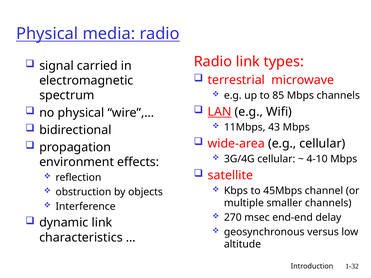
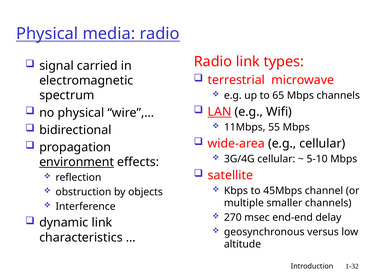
85: 85 -> 65 (278, 96)
43: 43 -> 55 (274, 127)
4-10: 4-10 -> 5-10 (317, 159)
environment underline: none -> present (77, 162)
